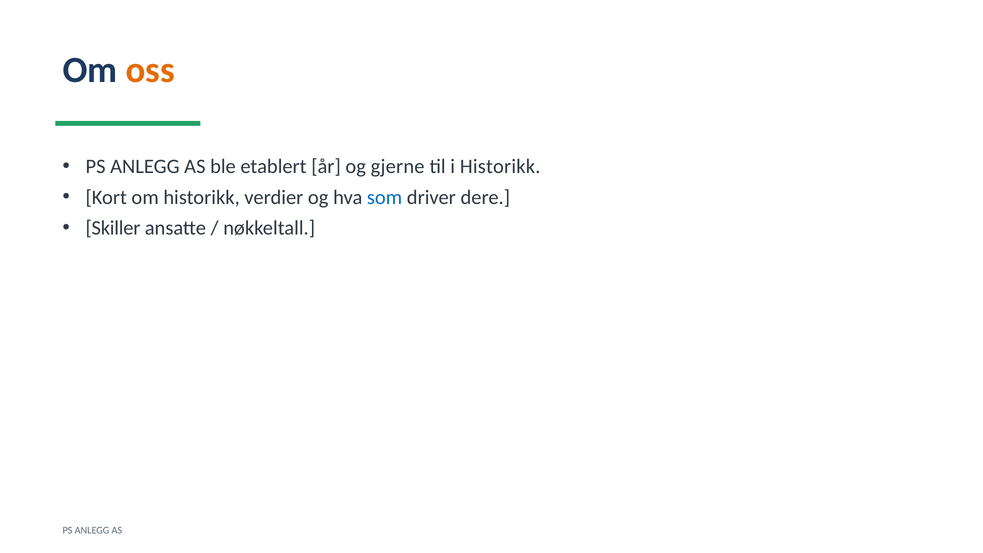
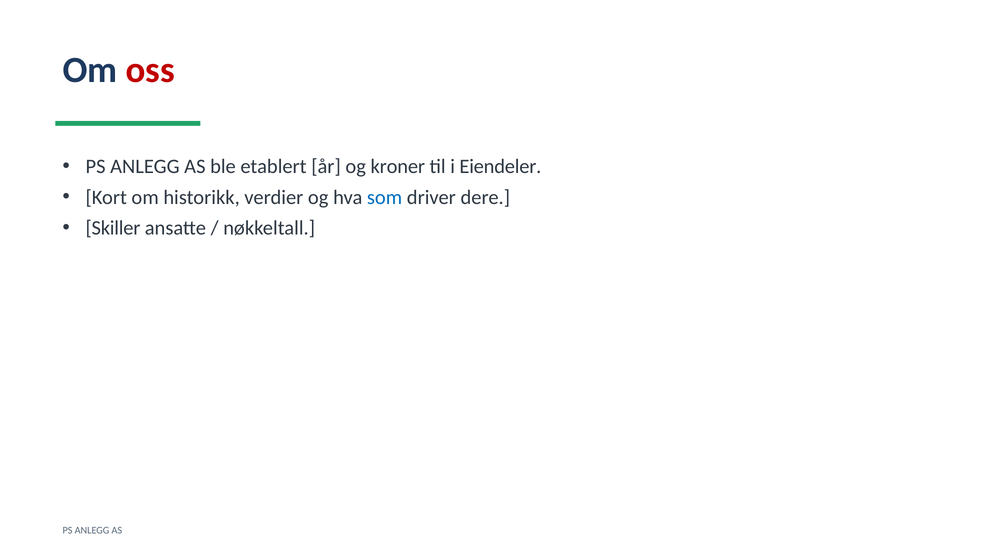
oss colour: orange -> red (150, 70)
gjerne: gjerne -> kroner (398, 166)
i Historikk: Historikk -> Eiendeler (500, 166)
